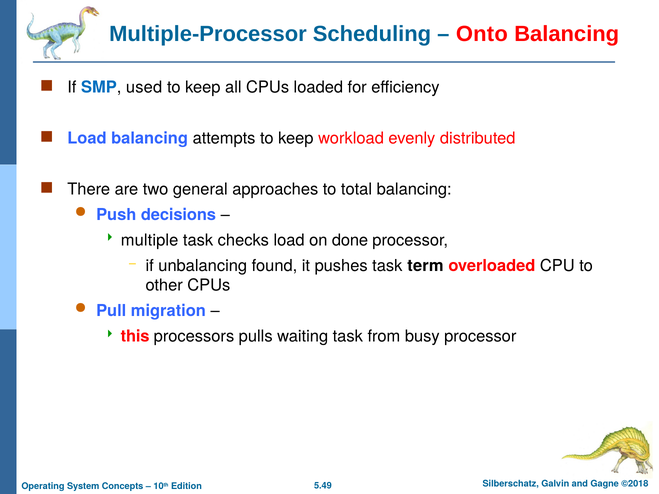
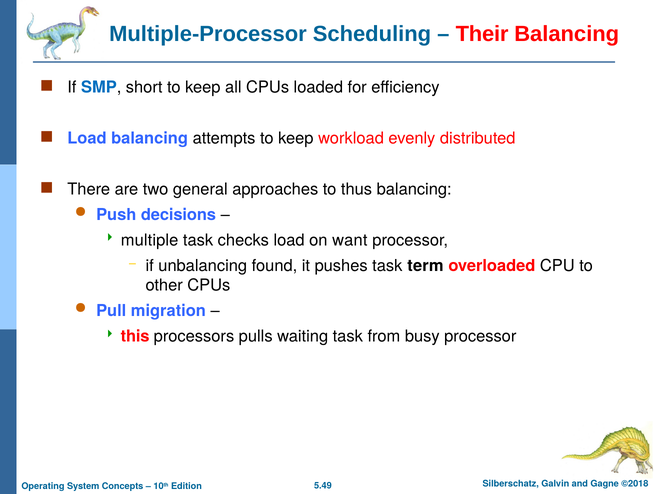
Onto: Onto -> Their (482, 34)
used: used -> short (144, 87)
total: total -> thus (357, 189)
done: done -> want (350, 240)
